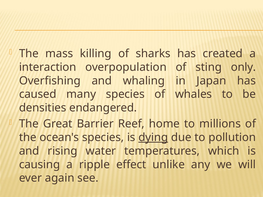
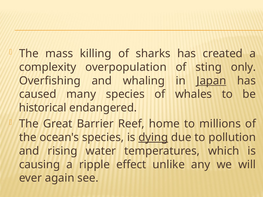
interaction: interaction -> complexity (48, 67)
Japan underline: none -> present (211, 81)
densities: densities -> historical (43, 108)
